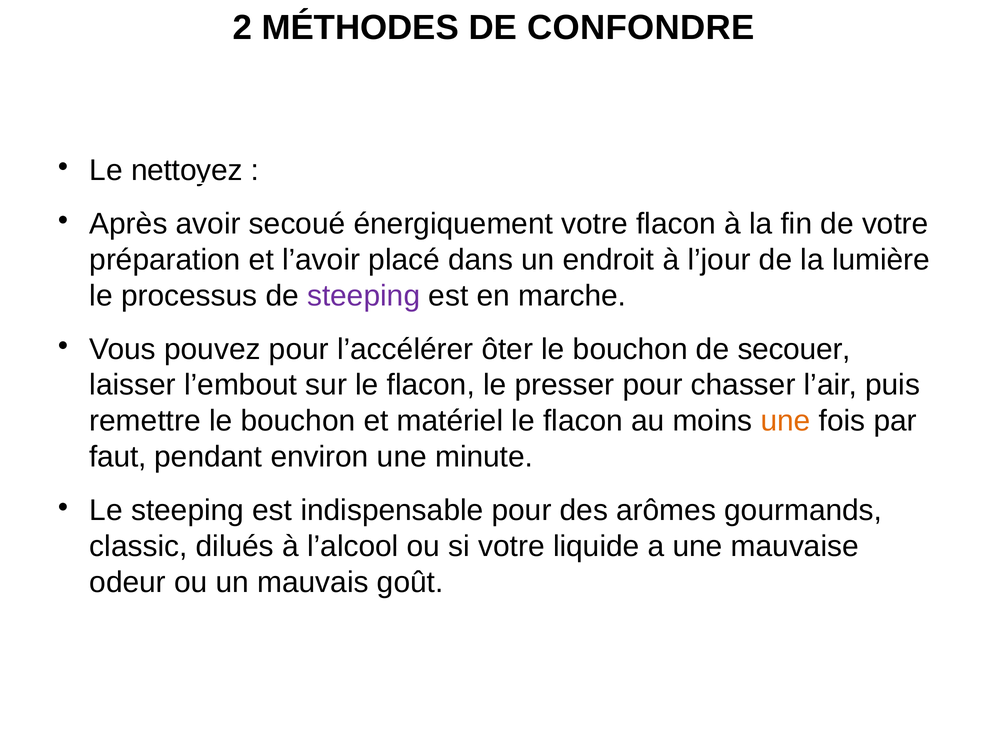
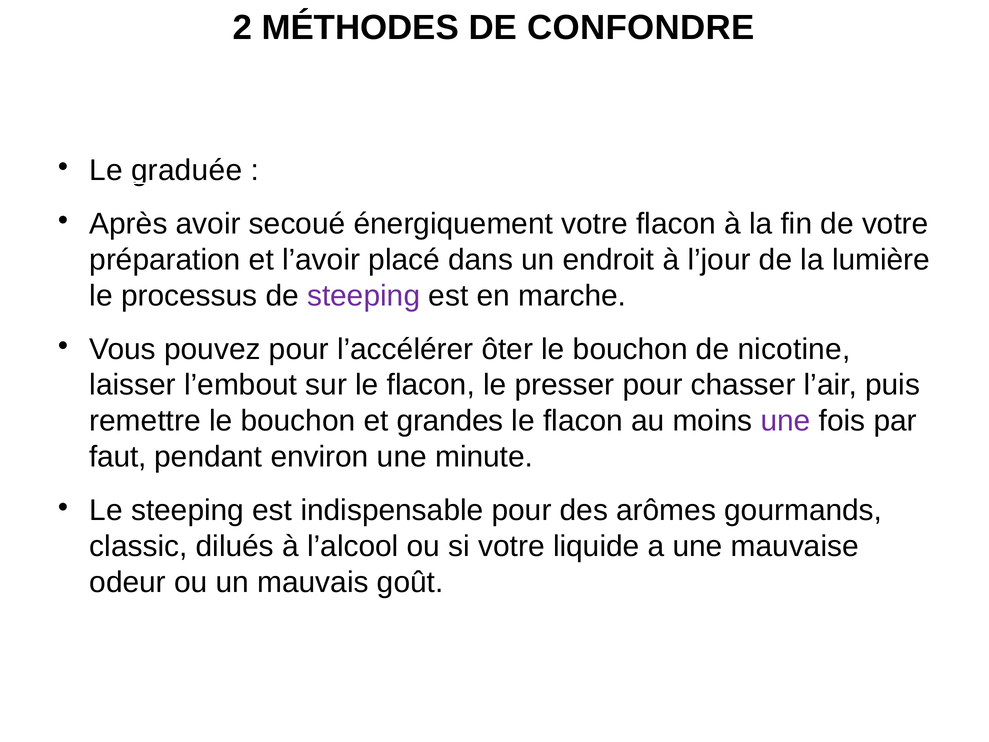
nettoyez: nettoyez -> graduée (187, 170)
secouer: secouer -> nicotine (794, 349)
matériel: matériel -> grandes (450, 421)
une colour: orange -> purple (786, 421)
